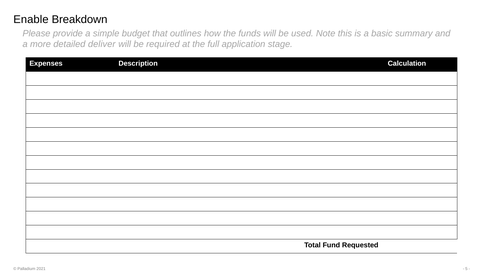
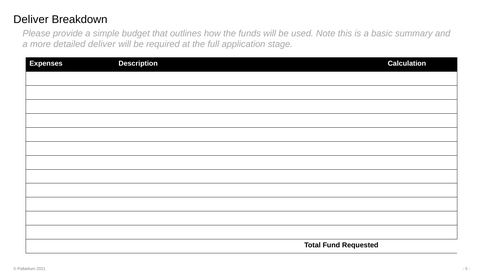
Enable: Enable -> Deliver (31, 19)
